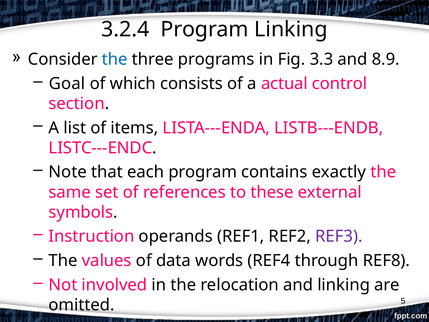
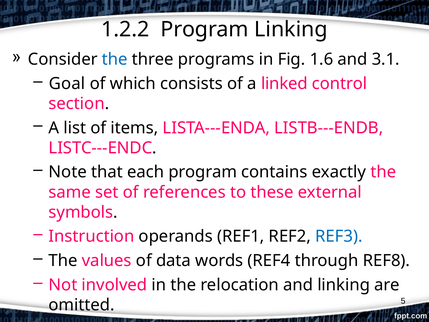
3.2.4: 3.2.4 -> 1.2.2 (125, 30)
3.3: 3.3 -> 1.6 (321, 59)
8.9: 8.9 -> 3.1 (386, 59)
actual: actual -> linked (284, 84)
REF3 colour: purple -> blue (339, 236)
